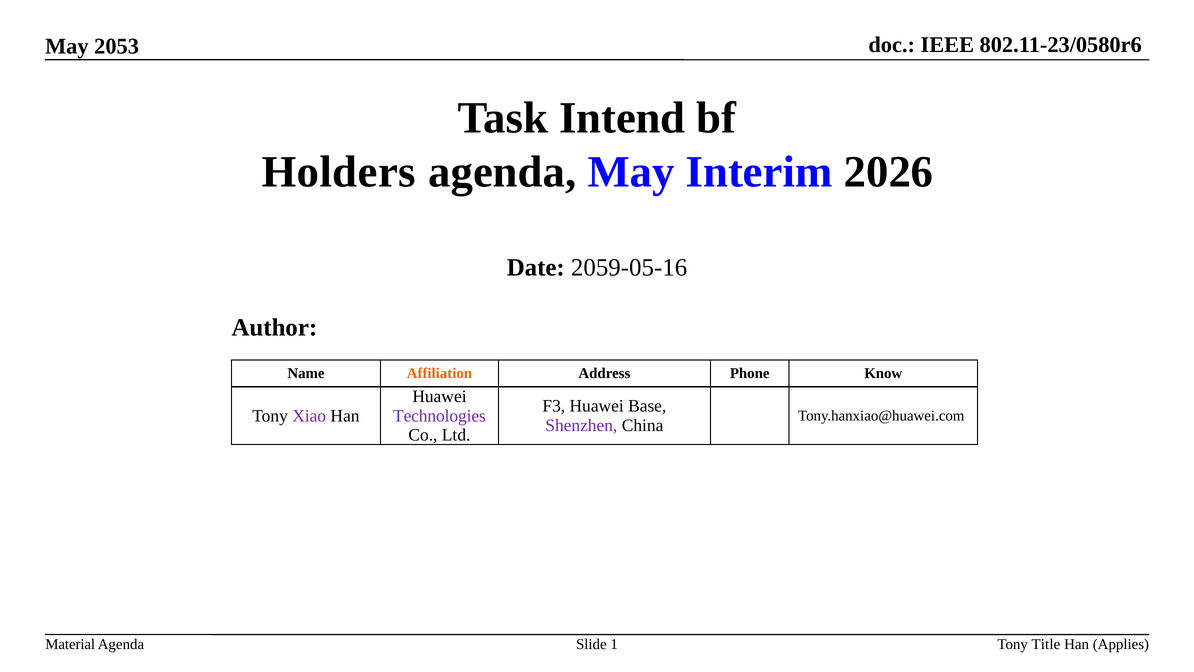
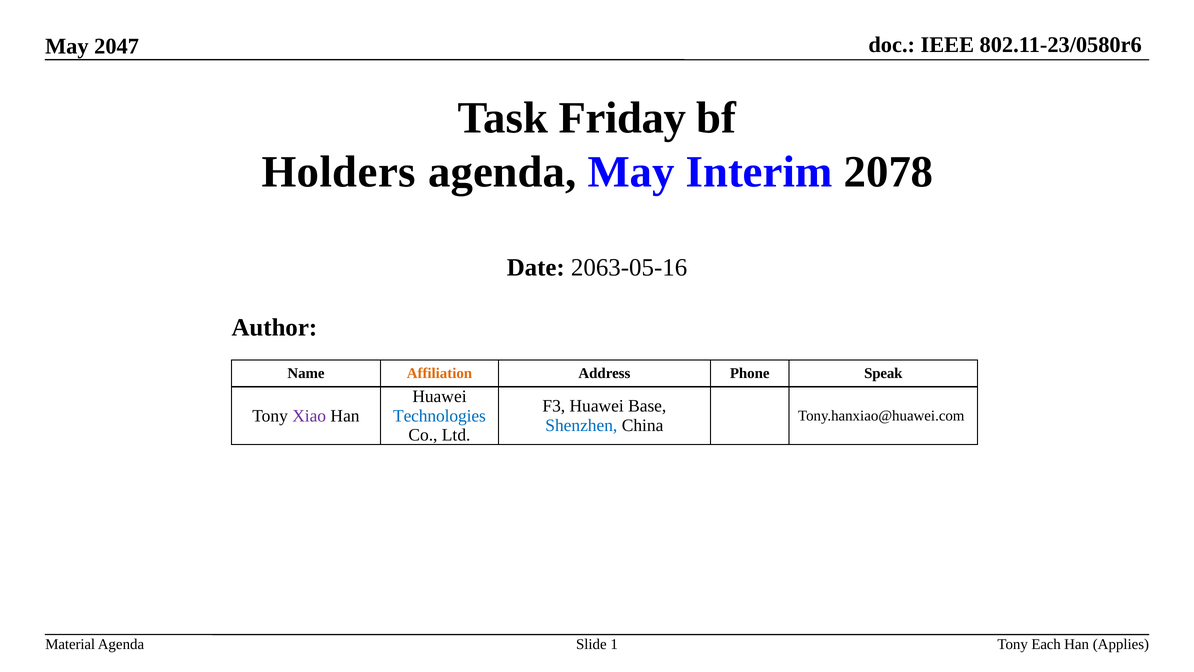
2053: 2053 -> 2047 (117, 46)
Intend: Intend -> Friday (622, 118)
2026: 2026 -> 2078 (889, 172)
2059-05-16: 2059-05-16 -> 2063-05-16 (629, 267)
Know: Know -> Speak (883, 373)
Technologies colour: purple -> blue (439, 416)
Shenzhen colour: purple -> blue (581, 425)
Title: Title -> Each (1046, 644)
